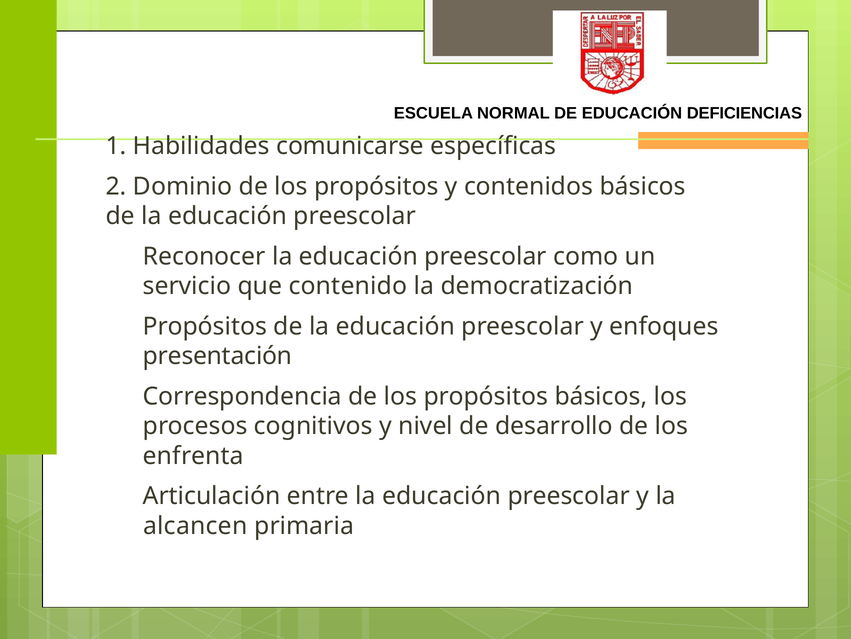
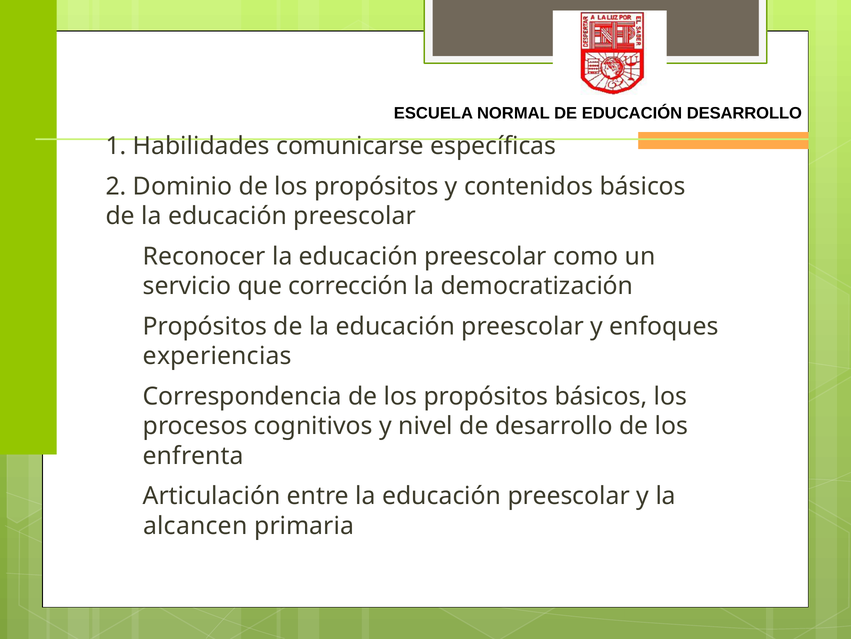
EDUCACIÓN DEFICIENCIAS: DEFICIENCIAS -> DESARROLLO (744, 113)
contenido: contenido -> corrección (348, 286)
presentación: presentación -> experiencias (217, 356)
